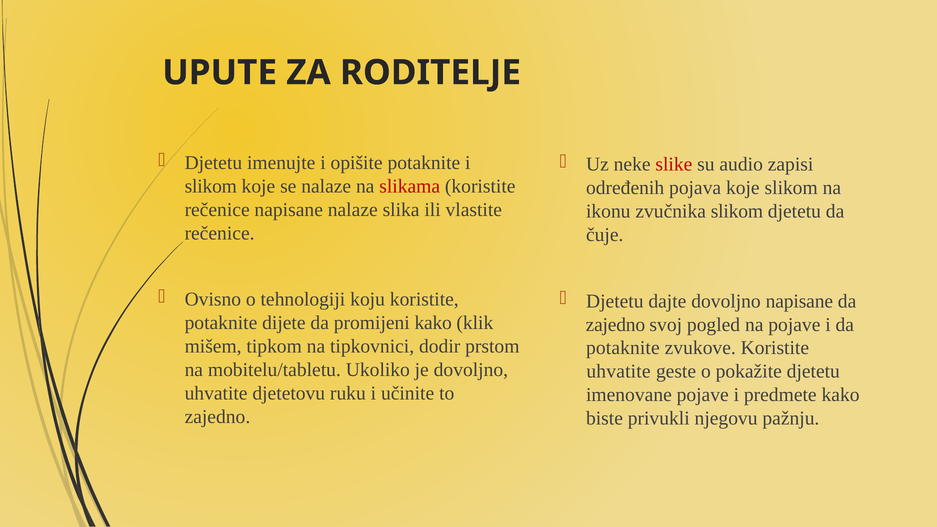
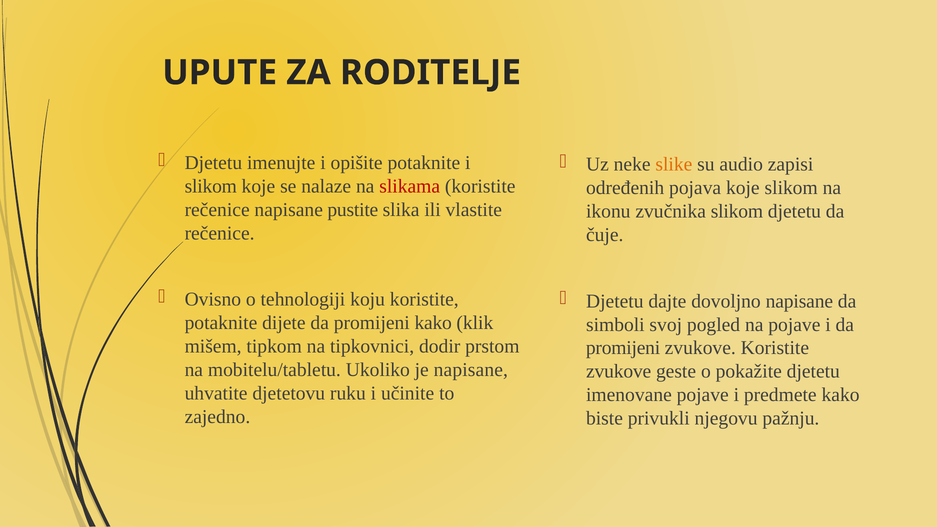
slike colour: red -> orange (674, 164)
napisane nalaze: nalaze -> pustite (353, 210)
zajedno: zajedno -> simboli (615, 325)
potaknite: potaknite -> promijeni (623, 348)
je dovoljno: dovoljno -> napisane (471, 370)
uhvatite: uhvatite -> zvukove (619, 372)
